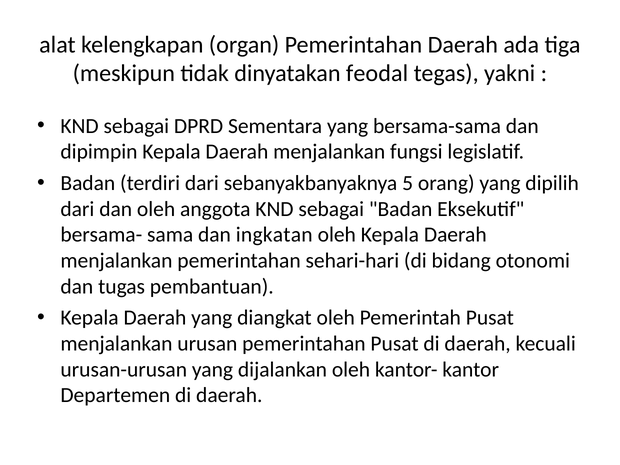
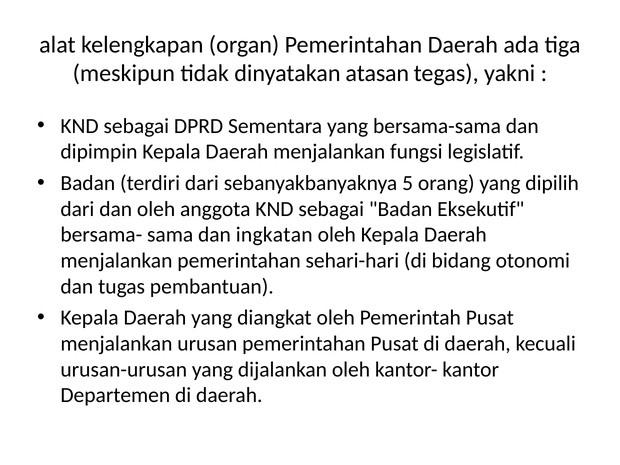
feodal: feodal -> atasan (377, 73)
